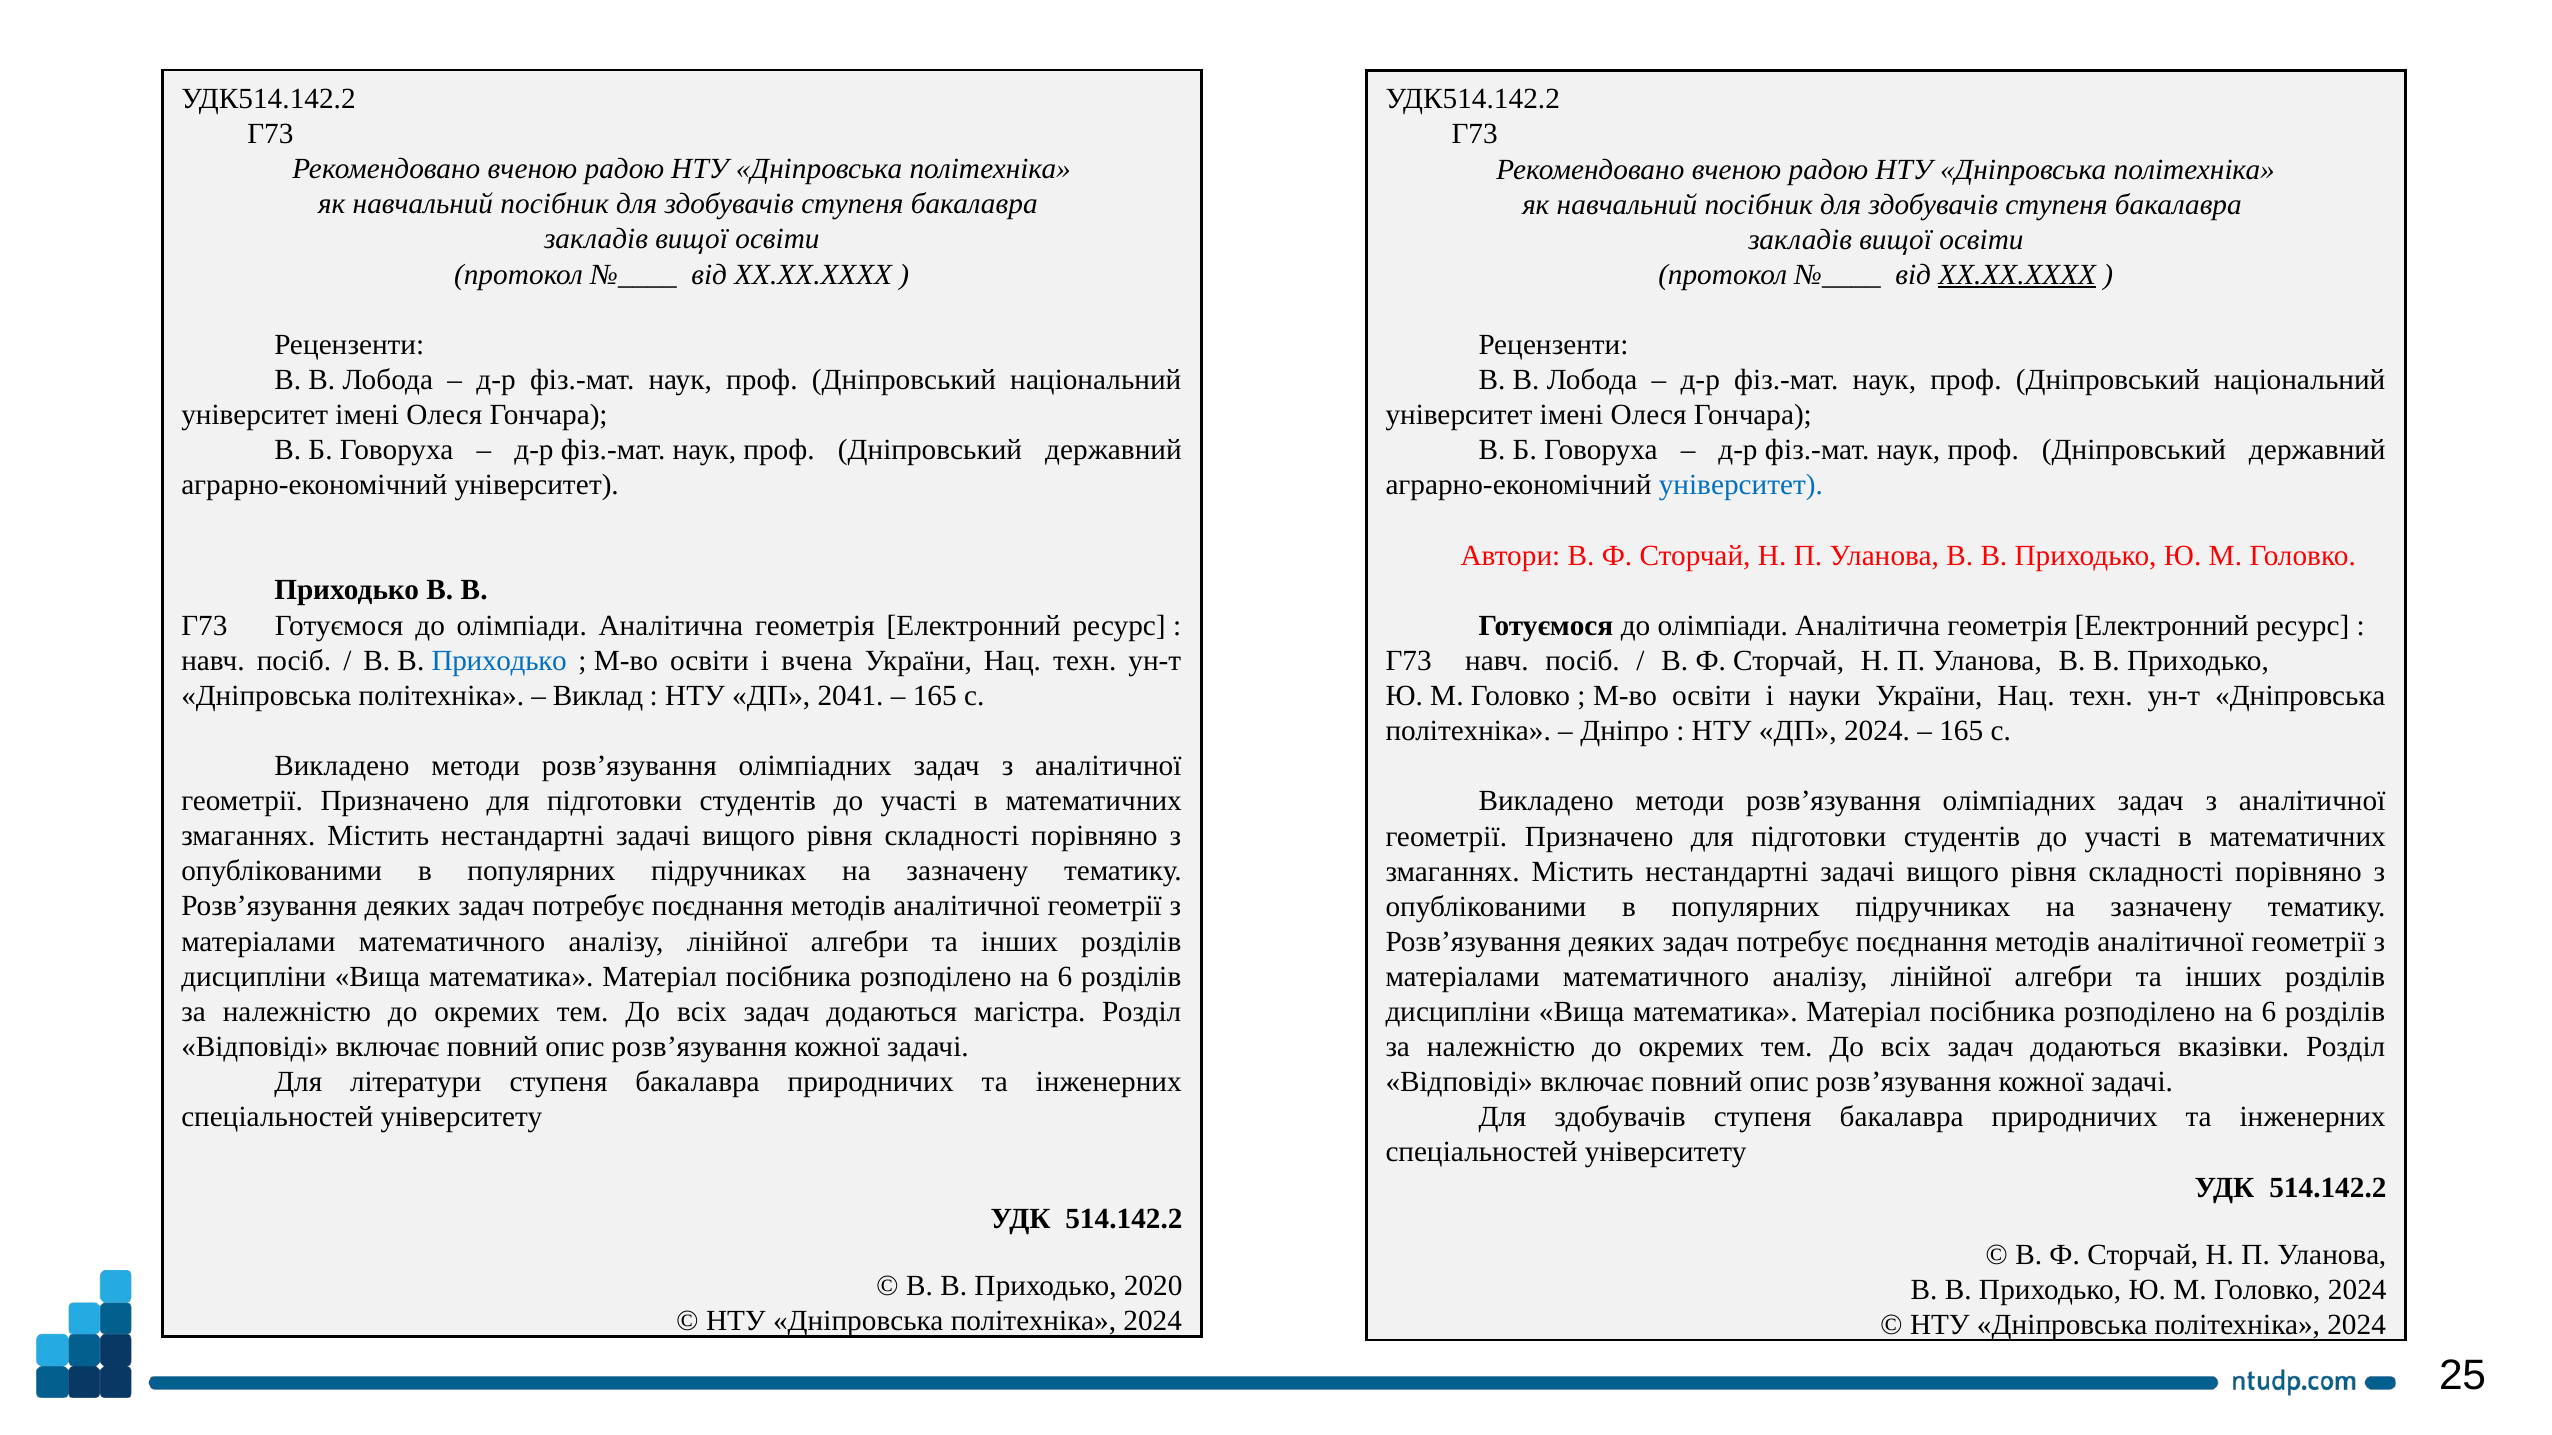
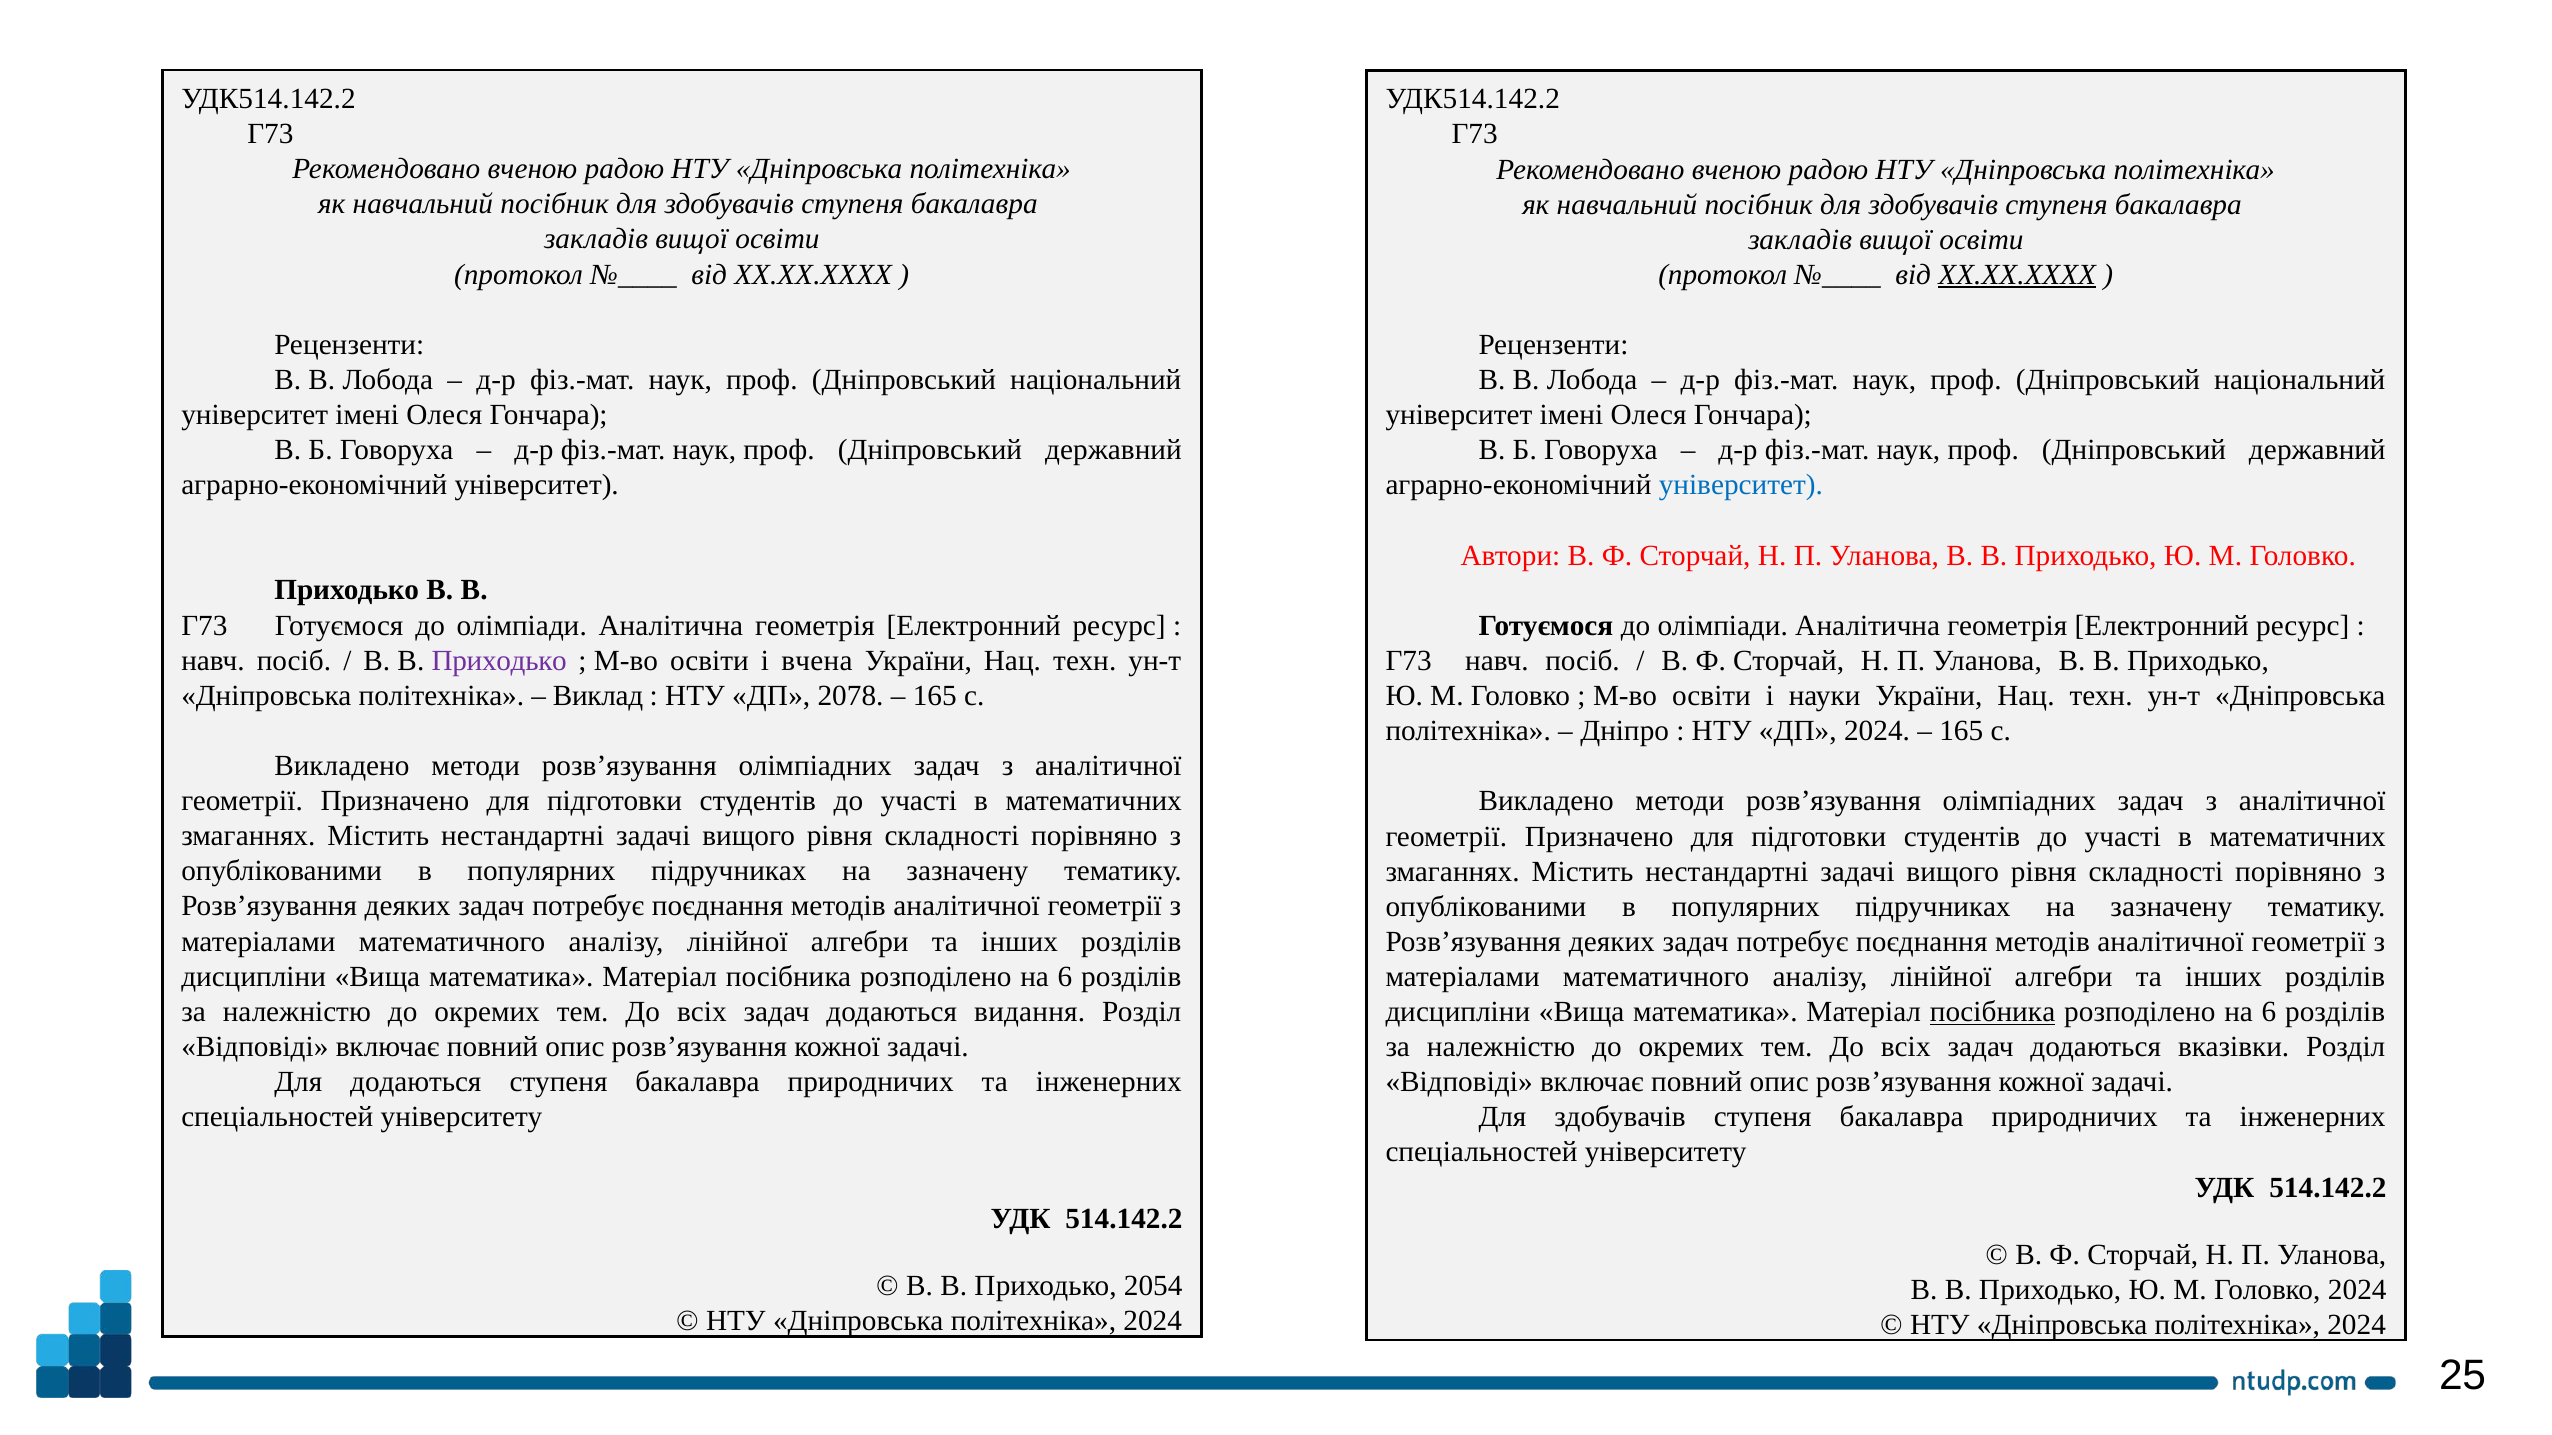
Приходько colour: blue -> purple (499, 661)
2041: 2041 -> 2078 (851, 696)
магістра: магістра -> видання (1030, 1012)
посібника underline: none -> present (1993, 1012)
Для літератури: літератури -> додаються (416, 1082)
2020: 2020 -> 2054 (1153, 1286)
